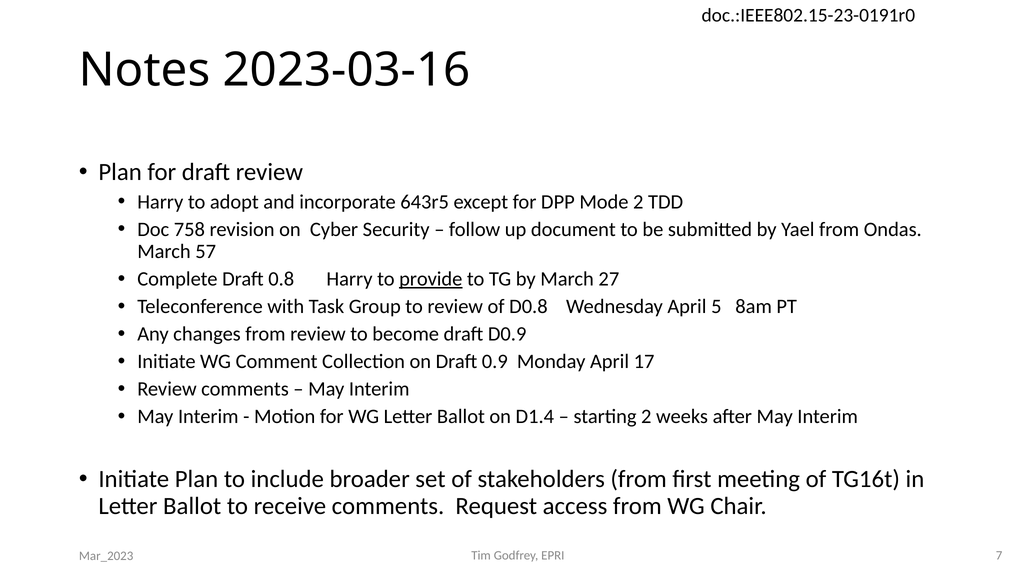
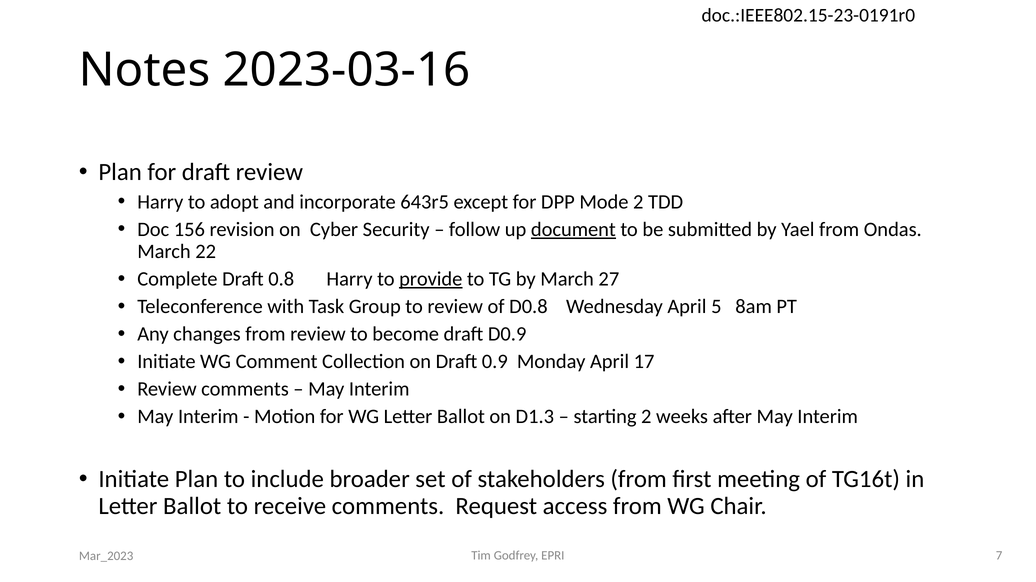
758: 758 -> 156 (189, 230)
document underline: none -> present (573, 230)
57: 57 -> 22 (206, 252)
D1.4: D1.4 -> D1.3 (535, 417)
